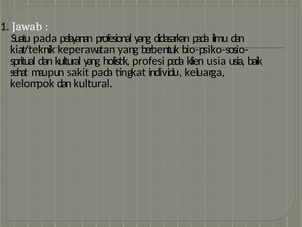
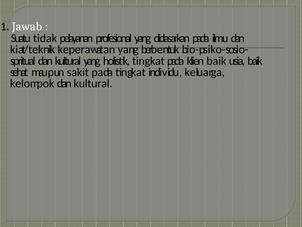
Suatu pada: pada -> tidak (45, 38)
holistik profesi: profesi -> tingkat (148, 61)
klien usia: usia -> baik (216, 61)
